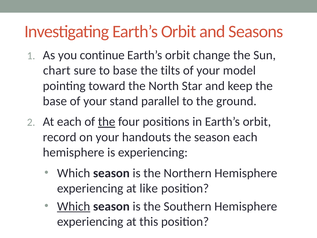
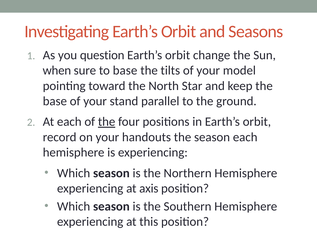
continue: continue -> question (102, 55)
chart: chart -> when (57, 70)
like: like -> axis (149, 188)
Which underline: present -> none (74, 206)
